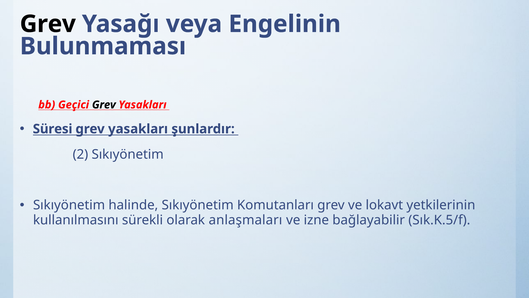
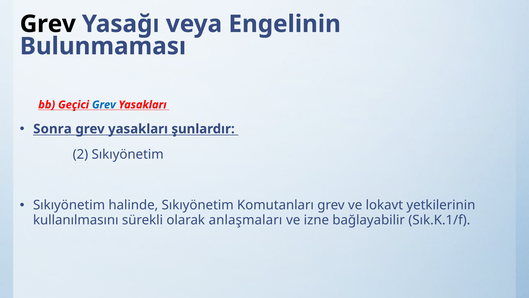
Grev colour: black -> blue (104, 105)
Süresi: Süresi -> Sonra (52, 129)
Sık.K.5/f: Sık.K.5/f -> Sık.K.1/f (439, 220)
